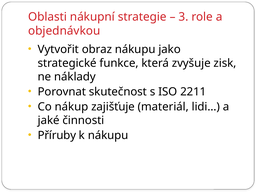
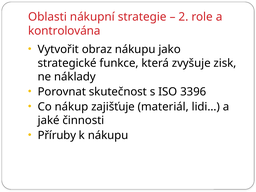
3: 3 -> 2 (183, 17)
objednávkou: objednávkou -> kontrolována (64, 31)
2211: 2211 -> 3396 (193, 92)
